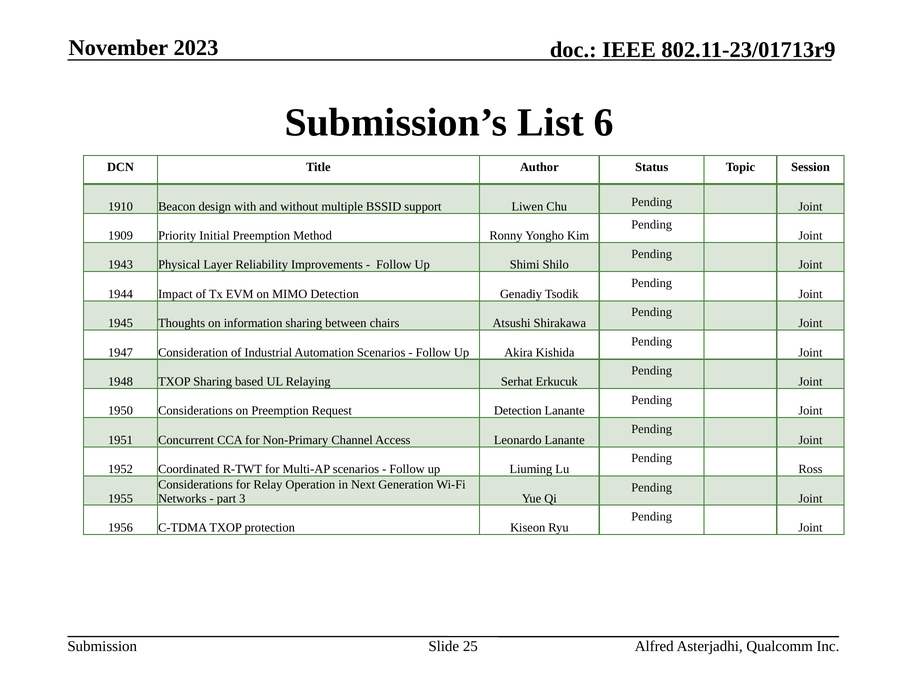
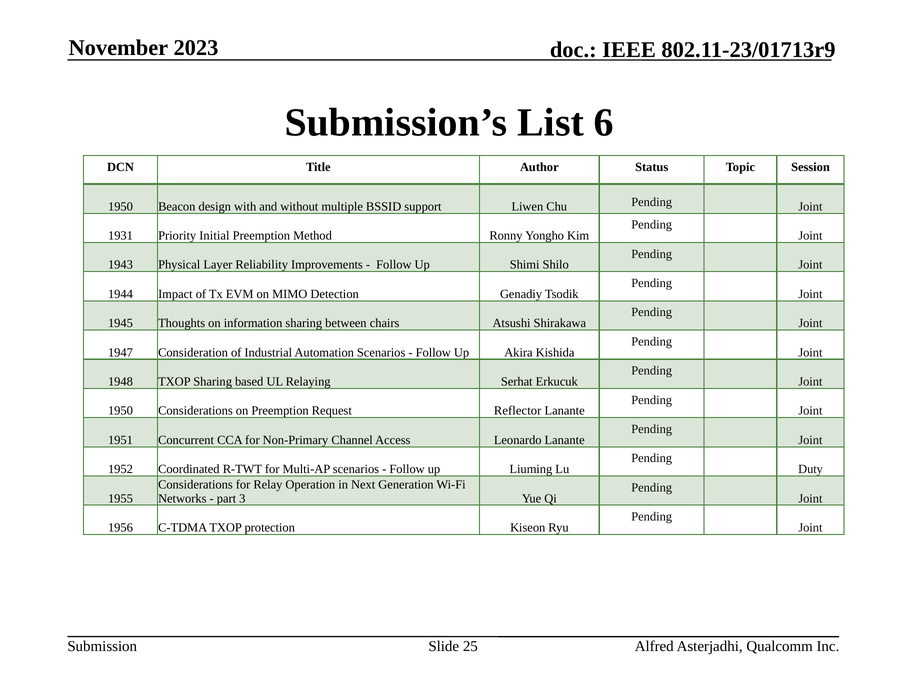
1910: 1910 -> 1950 (120, 207)
1909: 1909 -> 1931 (120, 236)
Request Detection: Detection -> Reflector (518, 411)
Ross: Ross -> Duty (811, 469)
